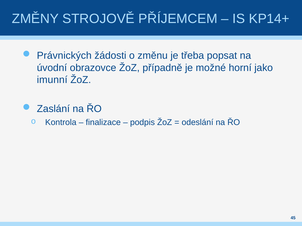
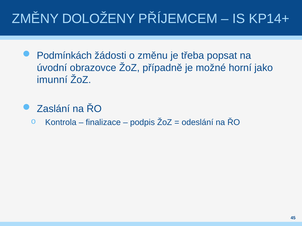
STROJOVĚ: STROJOVĚ -> DOLOŽENY (99, 19)
Právnických: Právnických -> Podmínkách (64, 56)
